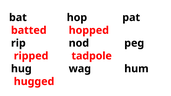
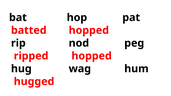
tadpole: tadpole -> hopped (92, 56)
